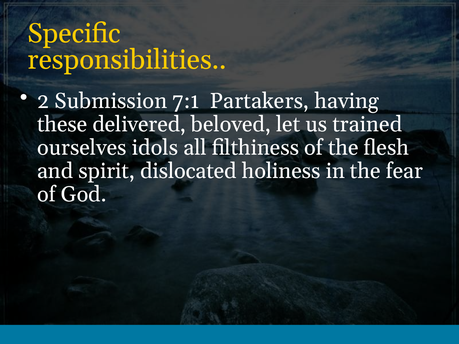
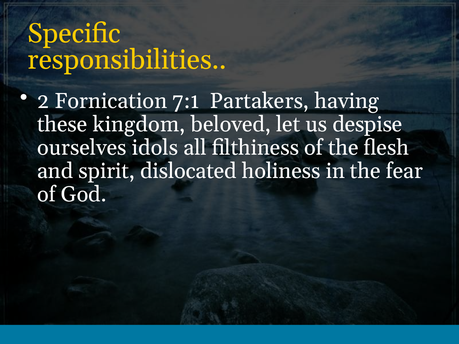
Submission: Submission -> Fornication (111, 101)
delivered: delivered -> kingdom (139, 124)
trained: trained -> despise (367, 124)
